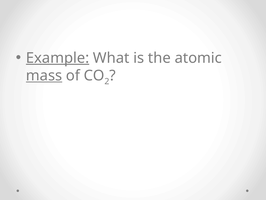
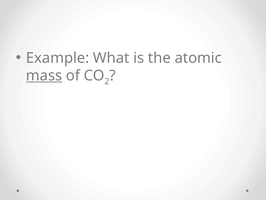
Example underline: present -> none (58, 58)
